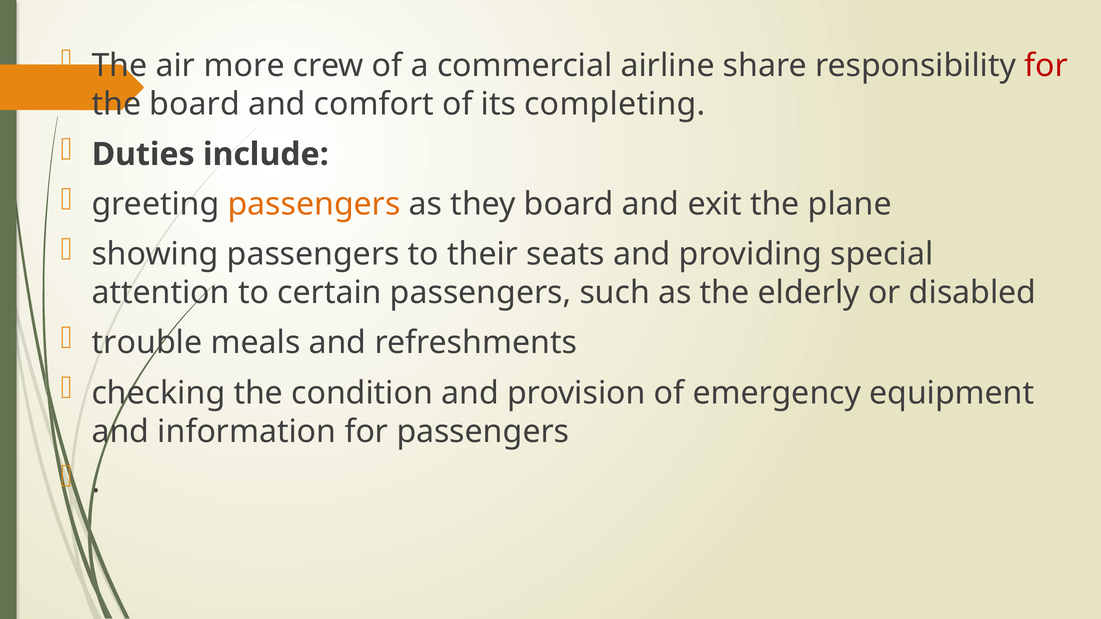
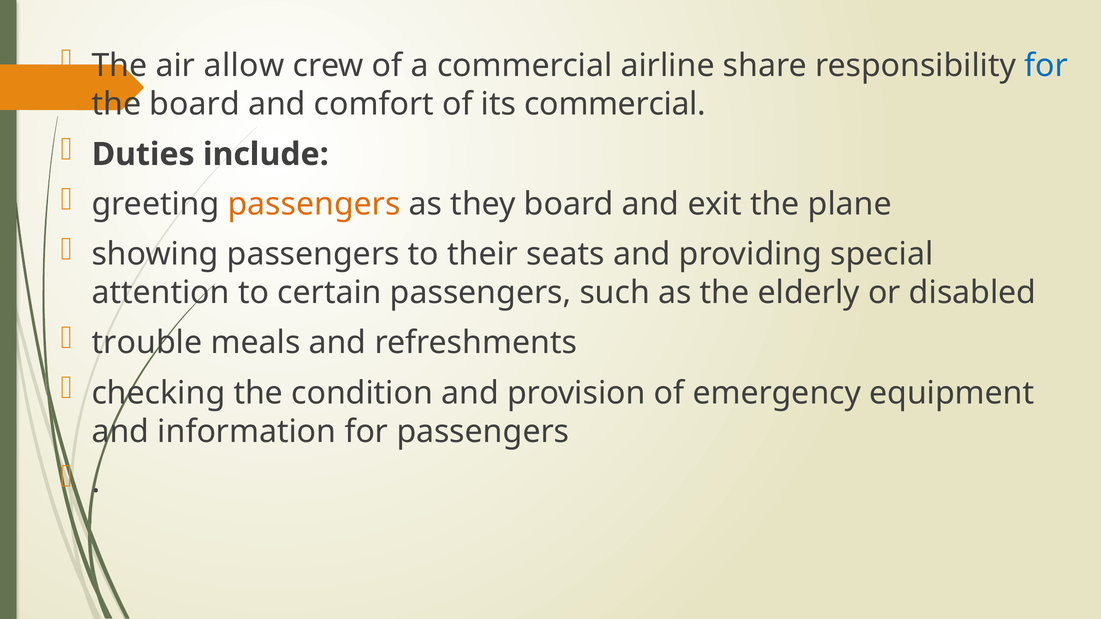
more: more -> allow (244, 66)
for colour: red -> blue (1046, 66)
its completing: completing -> commercial (615, 104)
